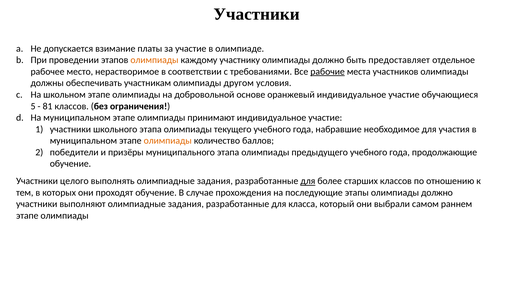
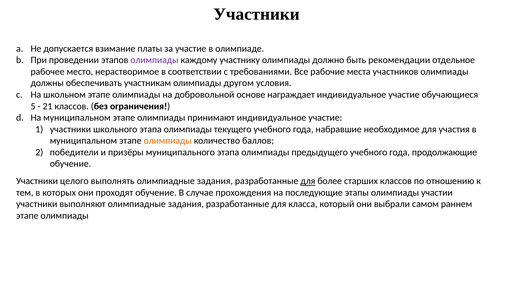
олимпиады colour: orange -> purple (154, 60)
предоставляет: предоставляет -> рекомендации (399, 60)
рабочие underline: present -> none (328, 72)
оранжевый: оранжевый -> награждает (291, 95)
81: 81 -> 21 (48, 106)
этапы олимпиады должно: должно -> участии (437, 193)
